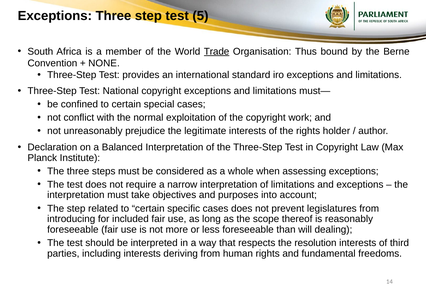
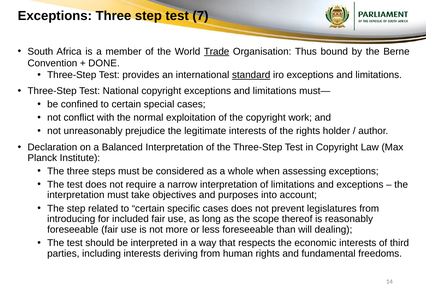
5: 5 -> 7 (200, 16)
NONE: NONE -> DONE (104, 63)
standard underline: none -> present (251, 75)
resolution: resolution -> economic (315, 243)
